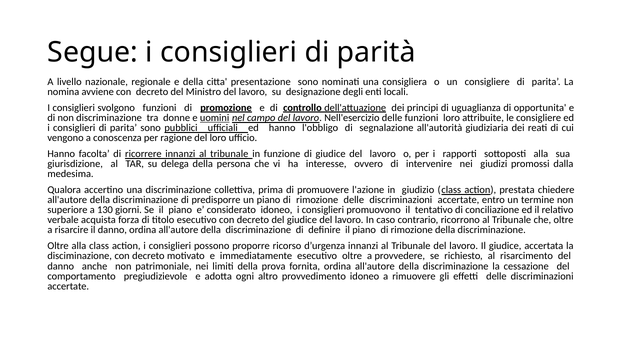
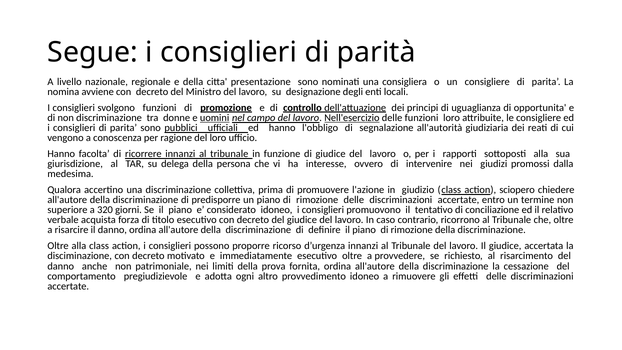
Nell'esercizio underline: none -> present (352, 118)
prestata: prestata -> sciopero (517, 190)
130: 130 -> 320 (105, 210)
